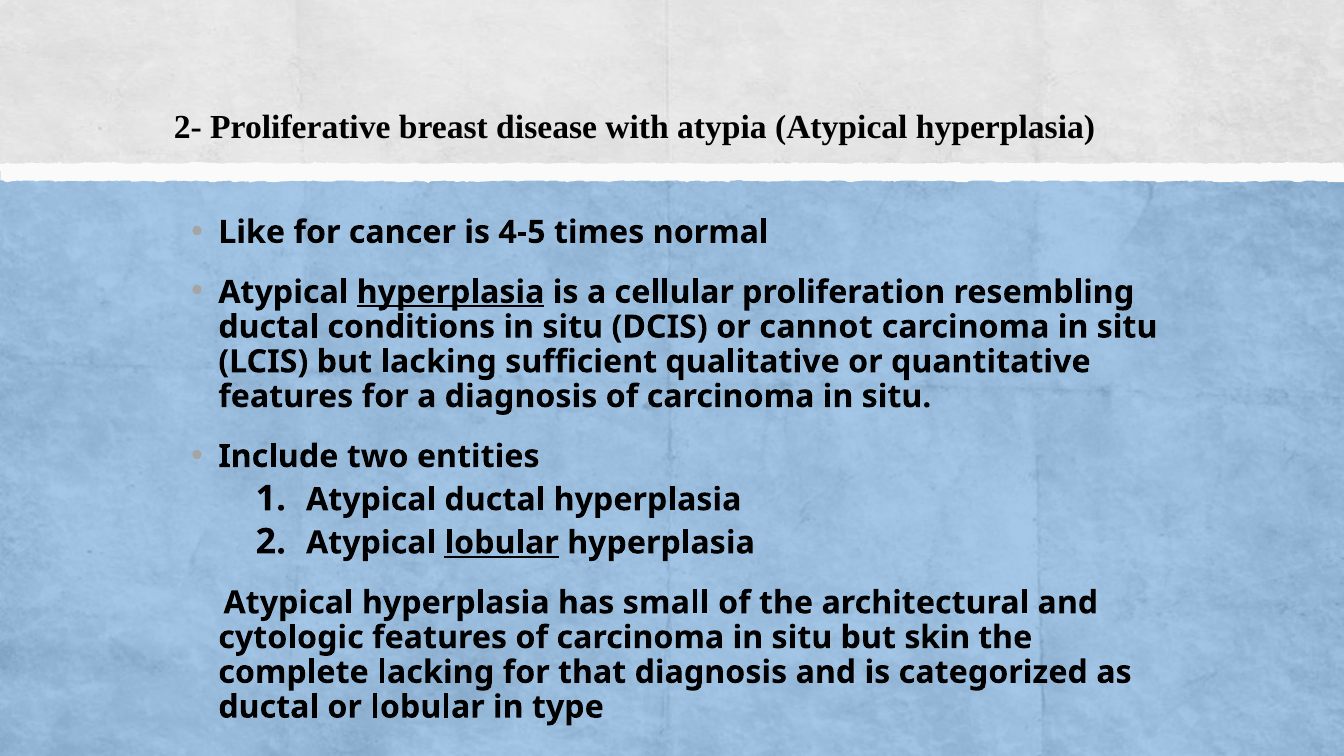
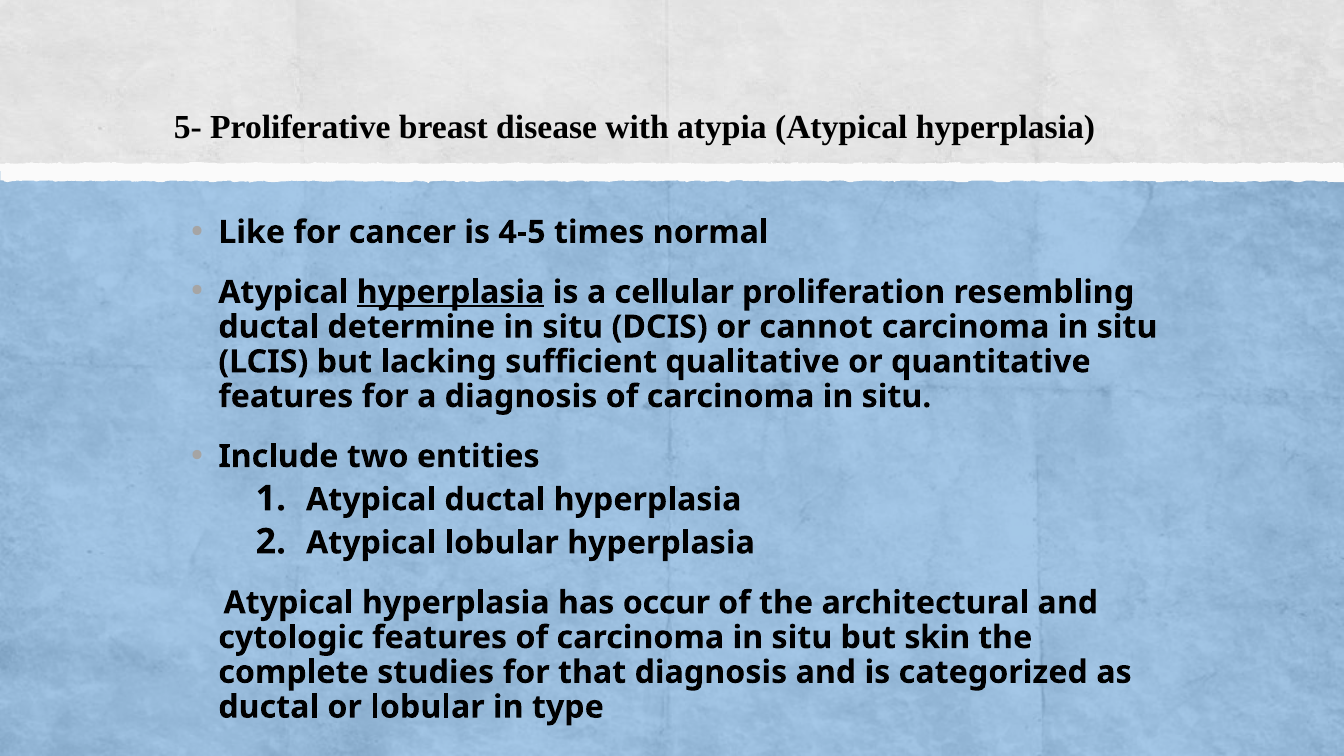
2-: 2- -> 5- (188, 128)
conditions: conditions -> determine (411, 327)
lobular underline: present -> none (502, 543)
small: small -> occur (666, 603)
complete lacking: lacking -> studies (436, 672)
